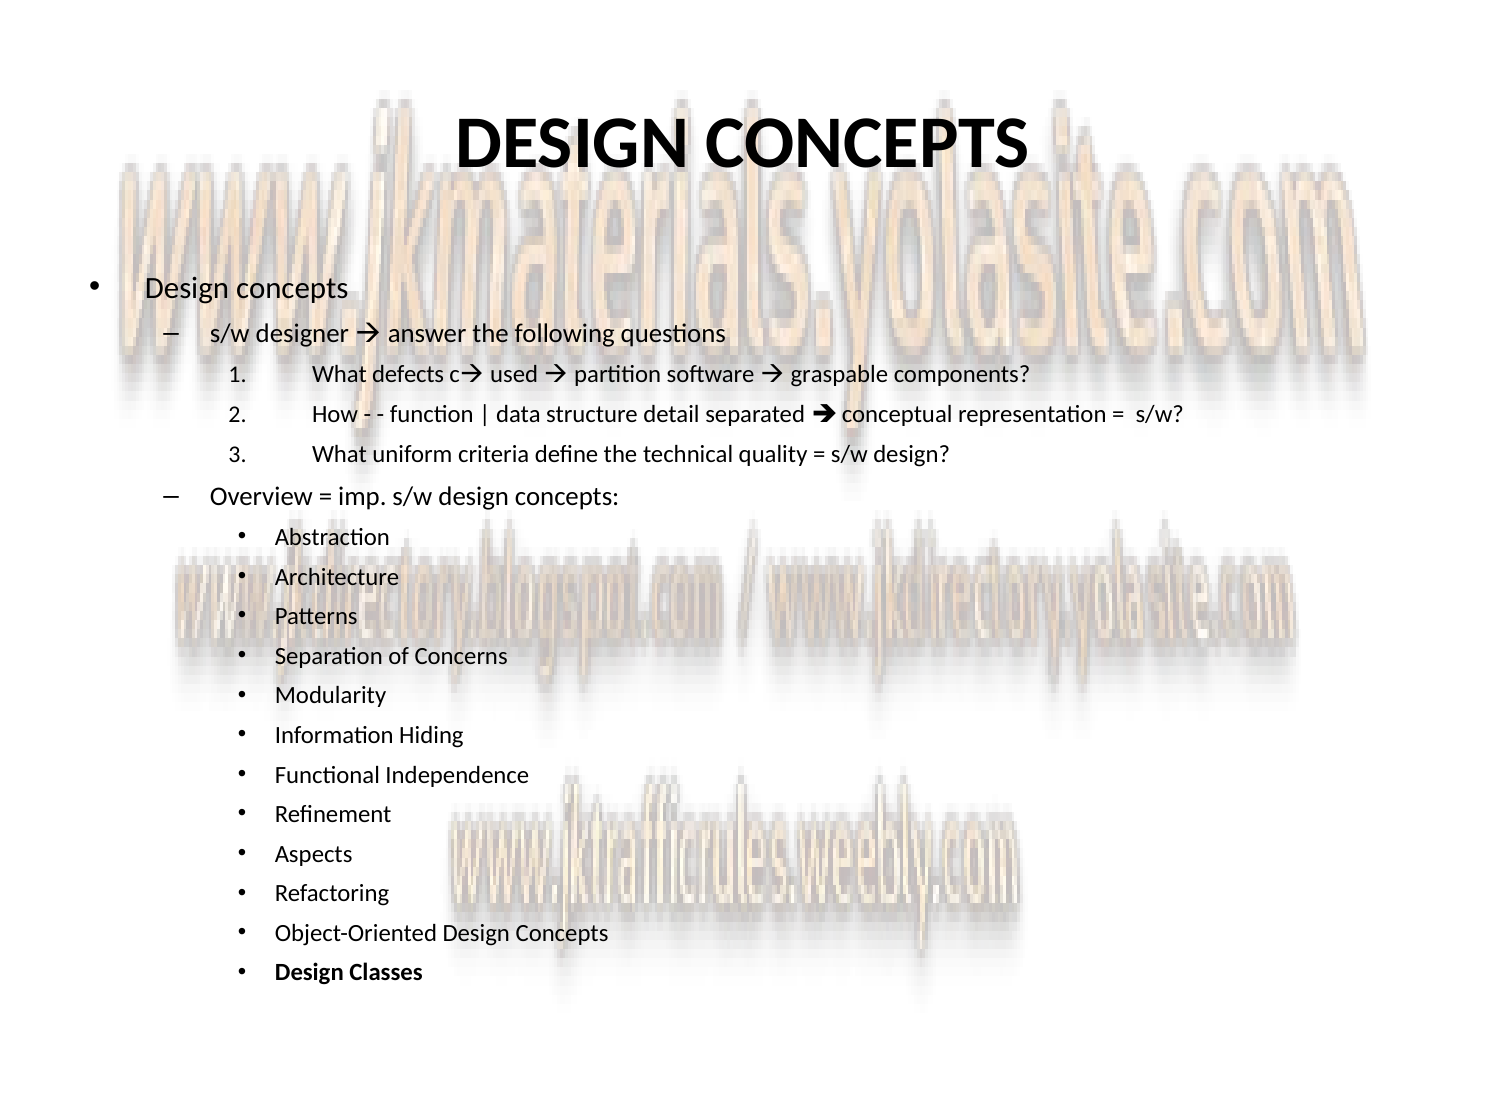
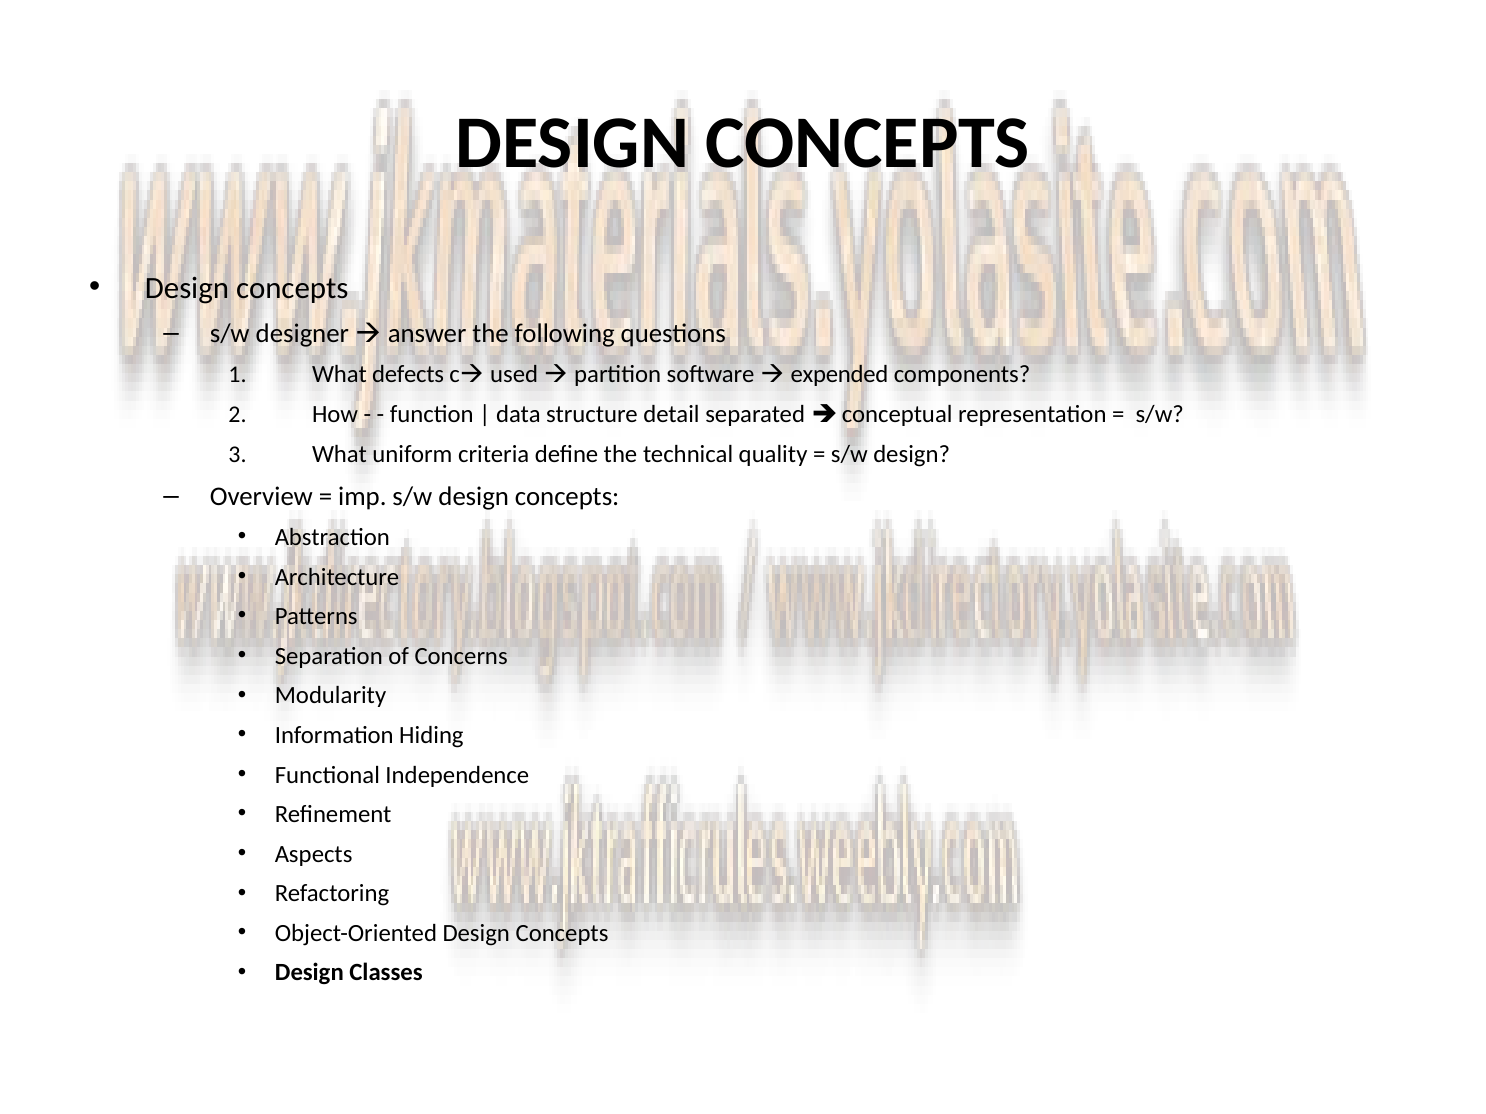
graspable: graspable -> expended (839, 375)
